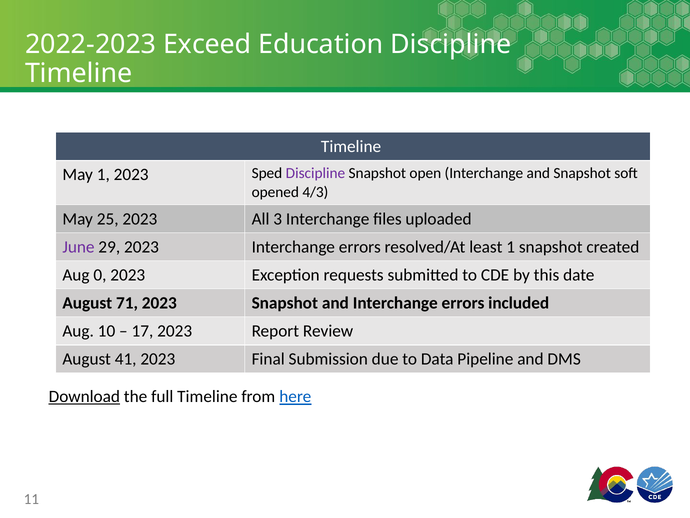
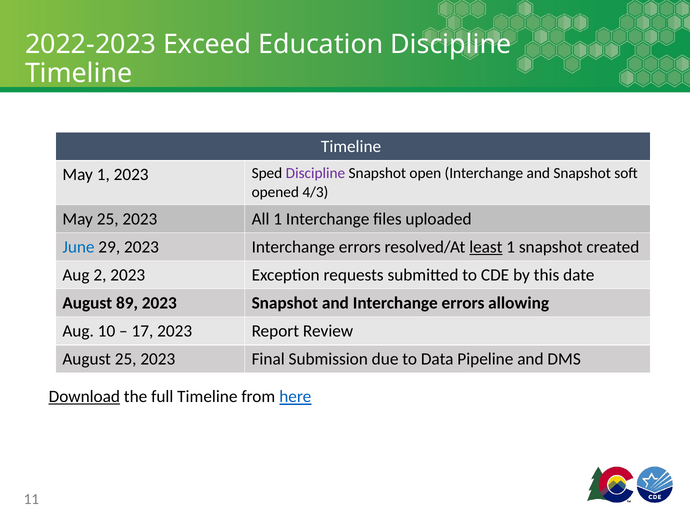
All 3: 3 -> 1 (278, 219)
June colour: purple -> blue (78, 247)
least underline: none -> present (486, 247)
0: 0 -> 2 (100, 275)
71: 71 -> 89 (127, 303)
included: included -> allowing (519, 303)
August 41: 41 -> 25 (126, 359)
